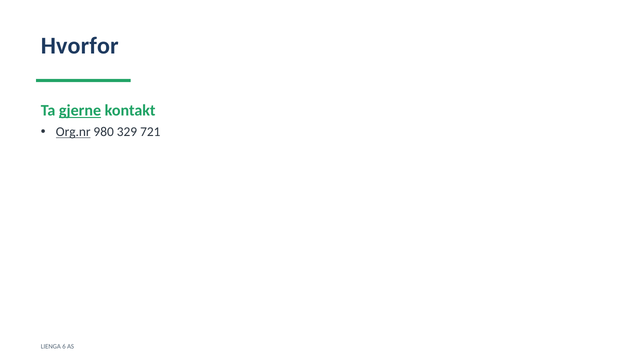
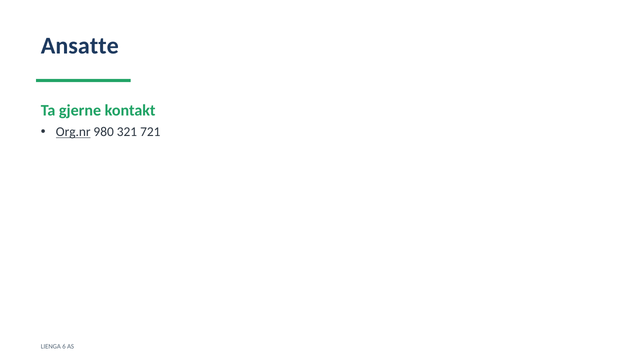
Hvorfor: Hvorfor -> Ansatte (80, 46)
gjerne underline: present -> none (80, 110)
329: 329 -> 321 (127, 132)
